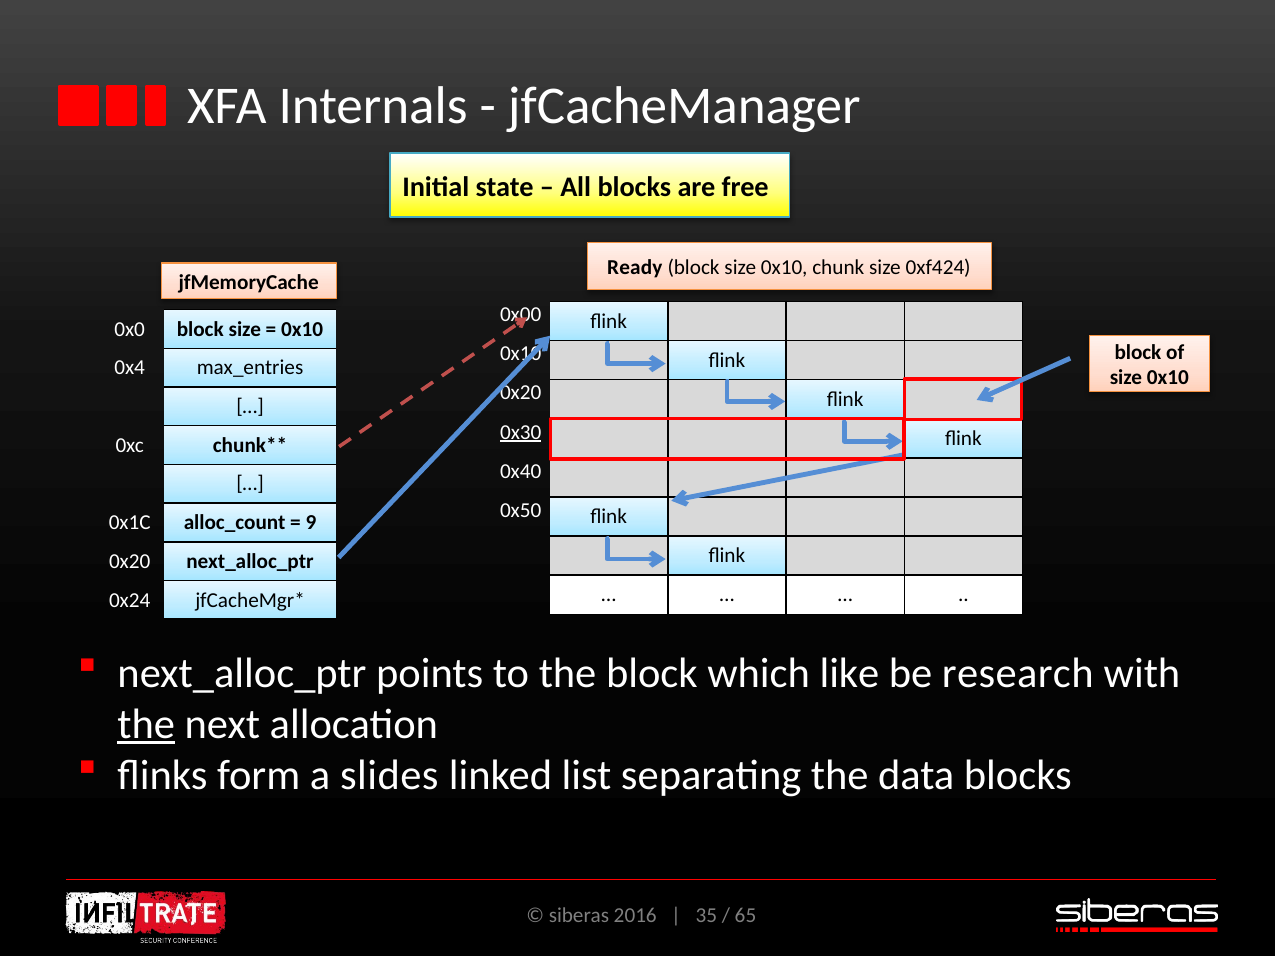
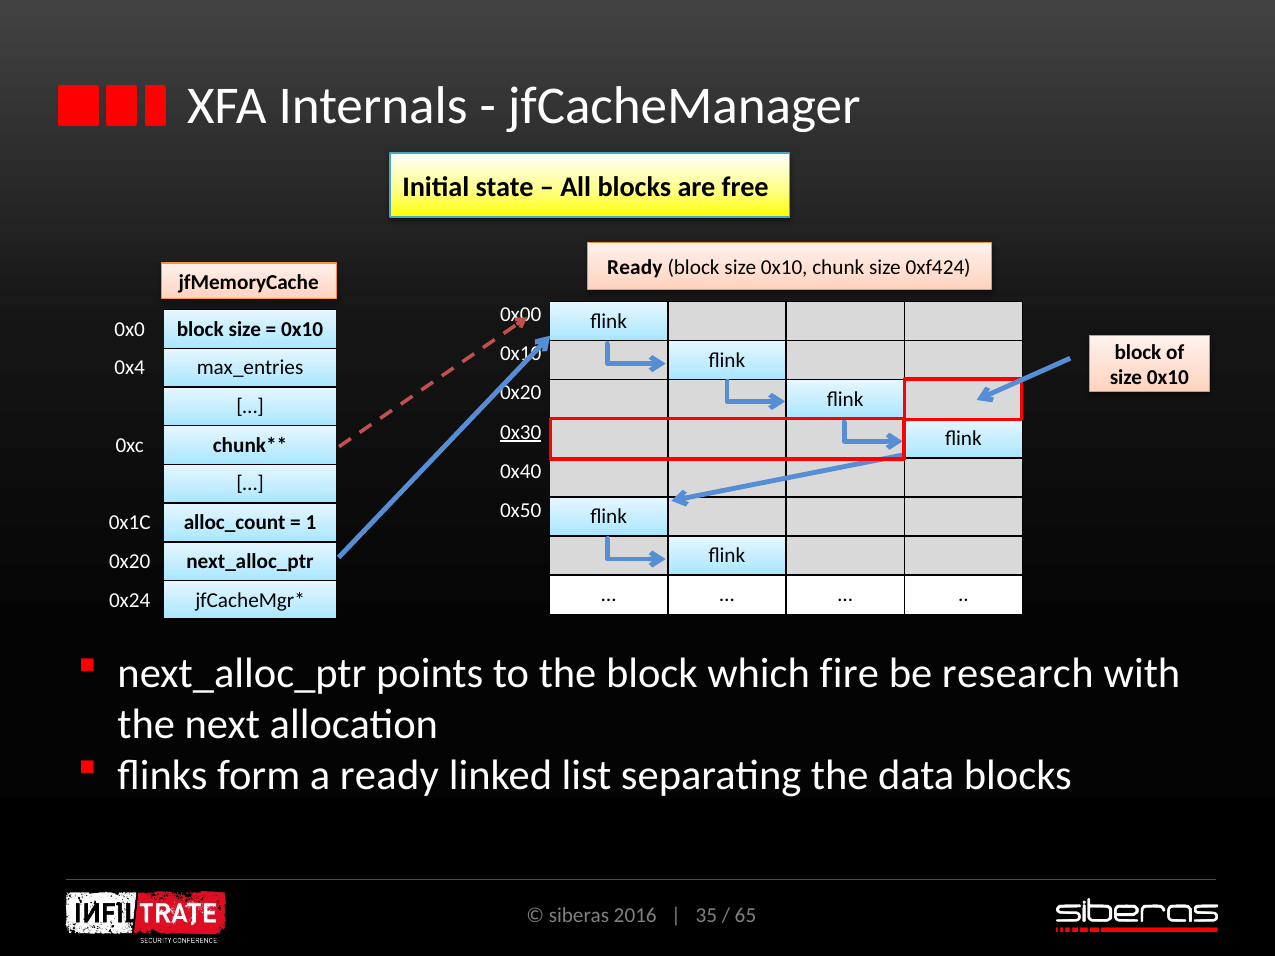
9: 9 -> 1 (311, 523)
like: like -> fire (849, 673)
the underline: present -> none (146, 724)
a slides: slides -> ready (389, 775)
